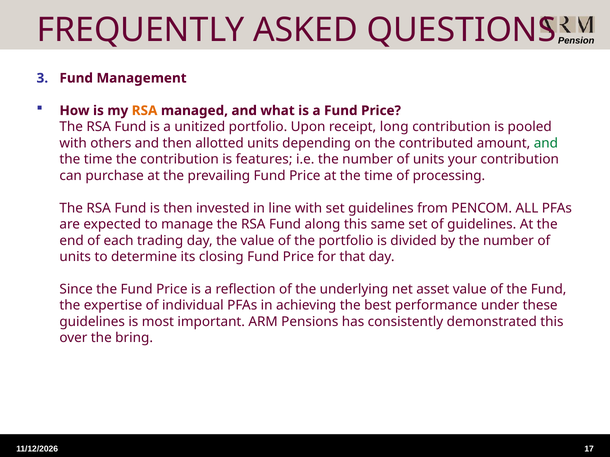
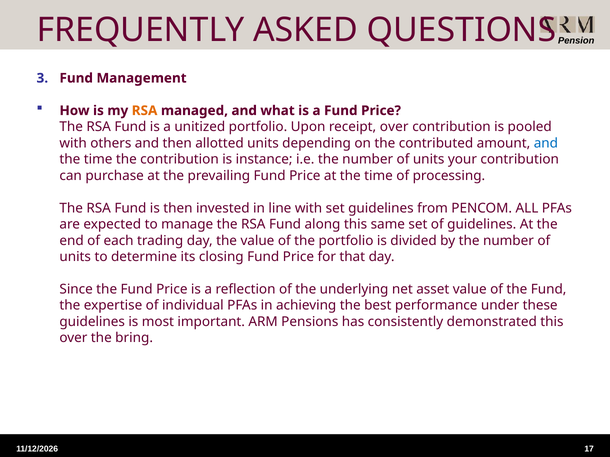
receipt long: long -> over (394, 127)
and colour: green -> blue (546, 143)
features: features -> instance (264, 160)
